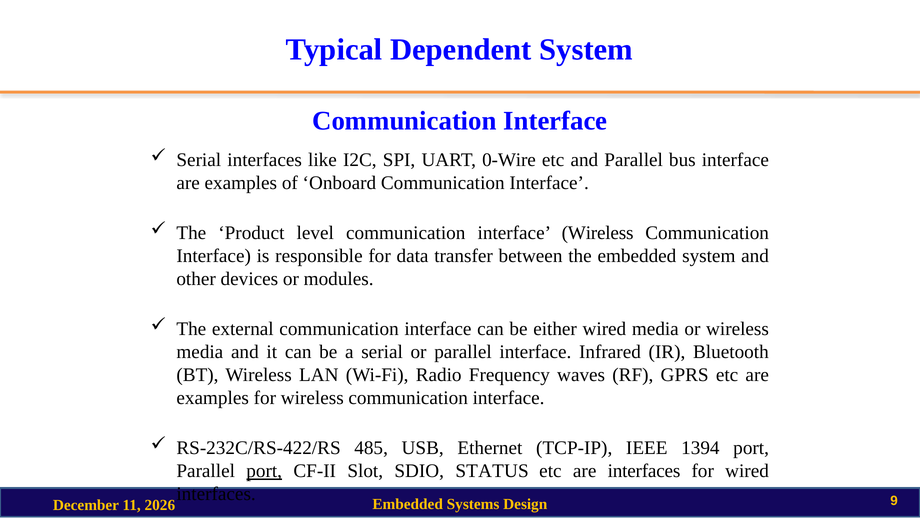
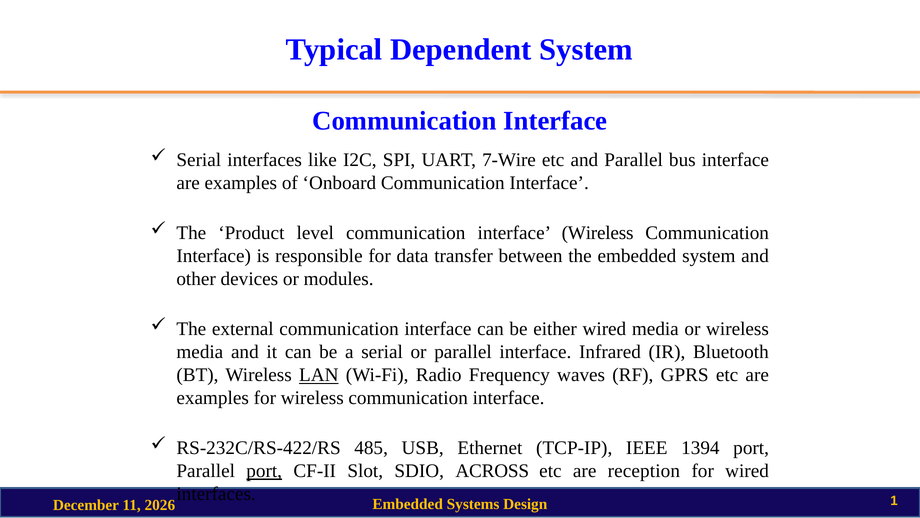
0-Wire: 0-Wire -> 7-Wire (509, 160)
LAN underline: none -> present (319, 375)
STATUS: STATUS -> ACROSS (492, 471)
are interfaces: interfaces -> reception (644, 471)
9: 9 -> 1 (894, 500)
